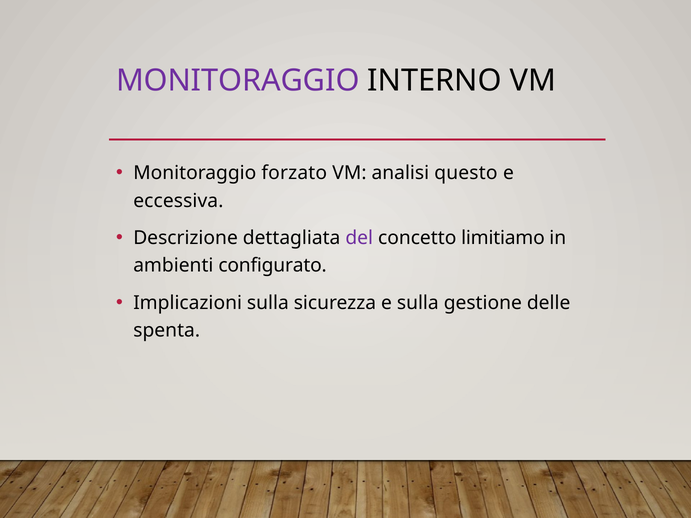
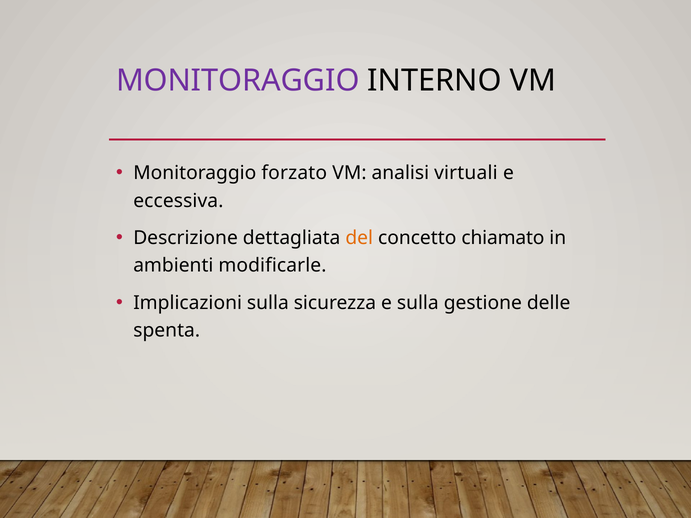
questo: questo -> virtuali (466, 173)
del colour: purple -> orange (359, 238)
limitiamo: limitiamo -> chiamato (503, 238)
configurato: configurato -> modificarle (272, 266)
